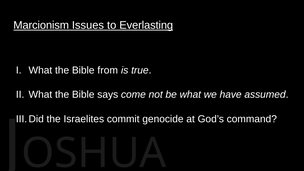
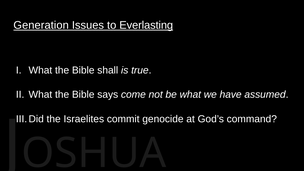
Marcionism: Marcionism -> Generation (41, 25)
from: from -> shall (108, 70)
